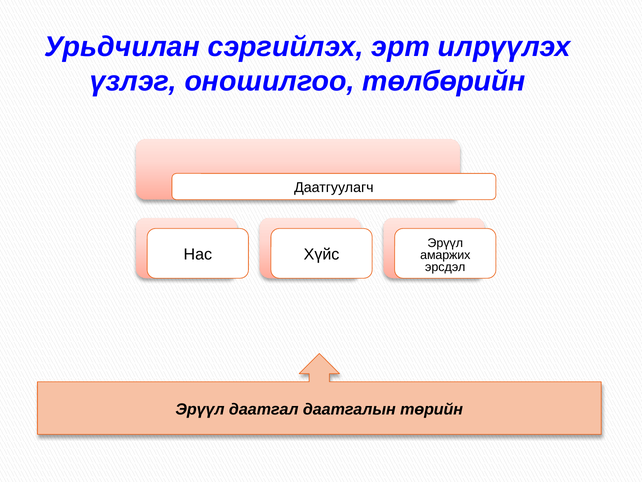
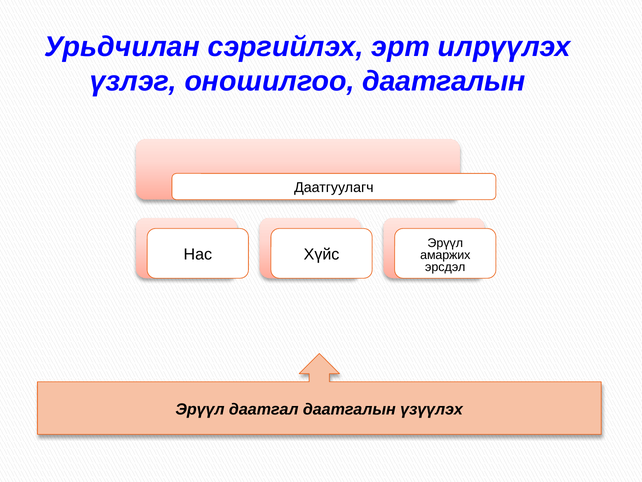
оношилгоо төлбөрийн: төлбөрийн -> даатгалын (444, 81)
төрийн: төрийн -> үзүүлэх (432, 409)
